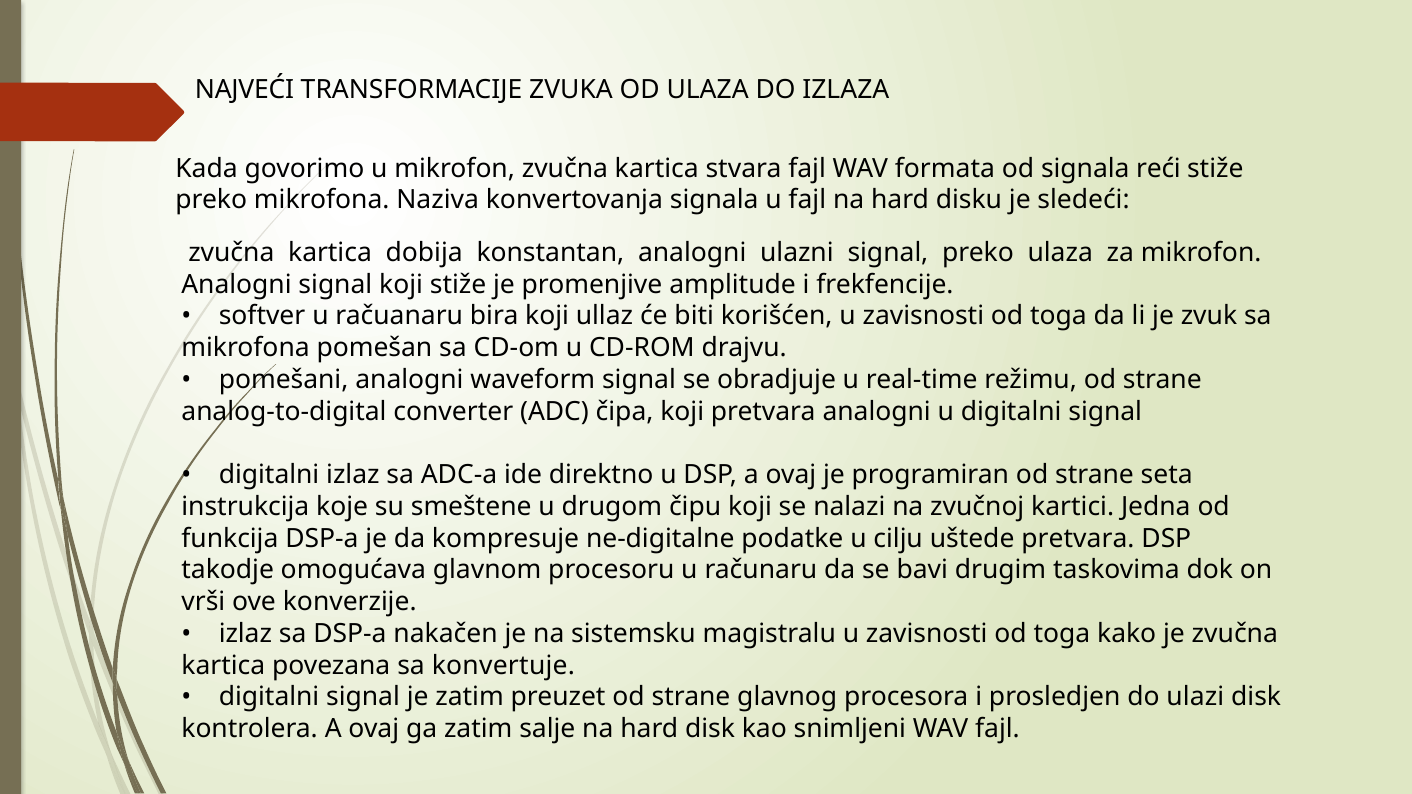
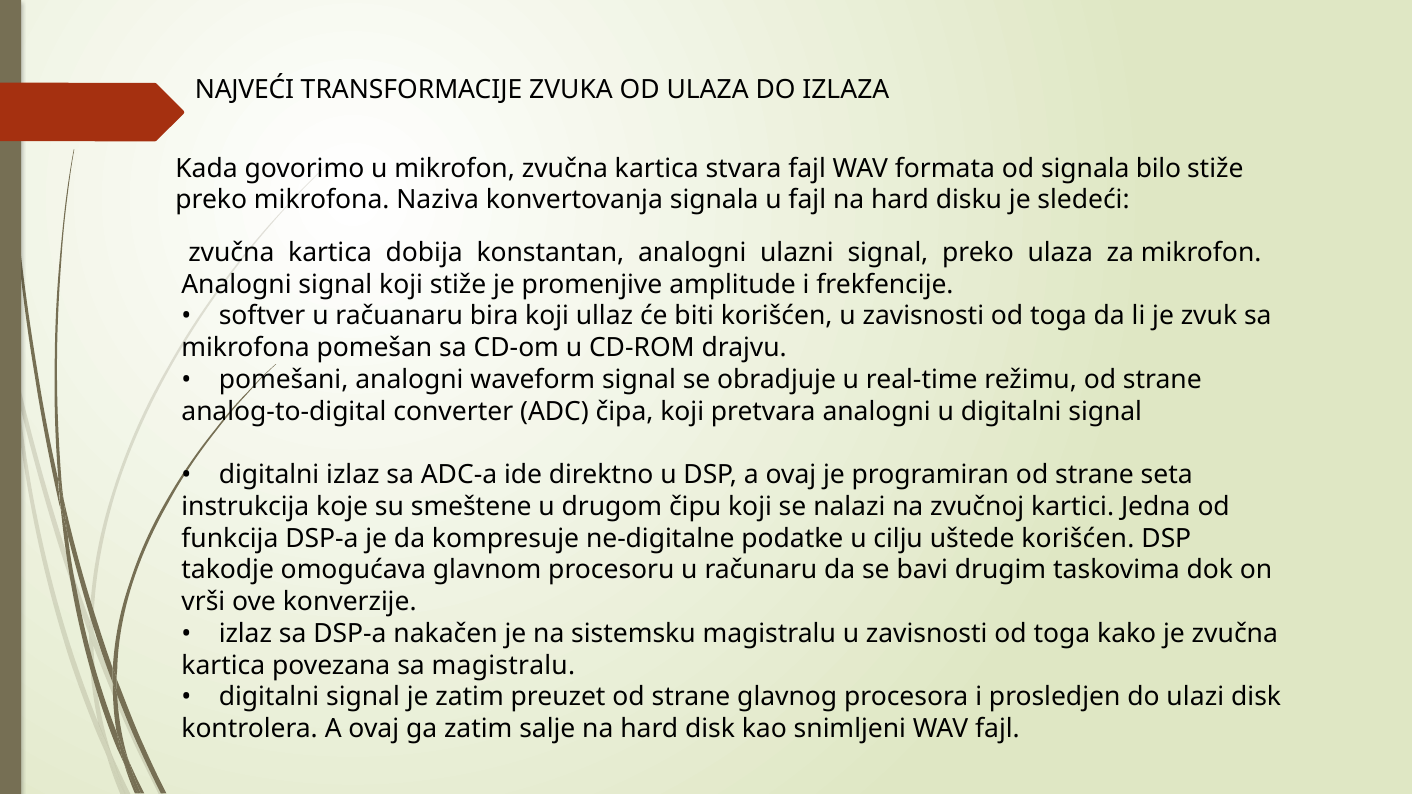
reći: reći -> bilo (1158, 169)
uštede pretvara: pretvara -> korišćen (1078, 539)
sa konvertuje: konvertuje -> magistralu (503, 666)
